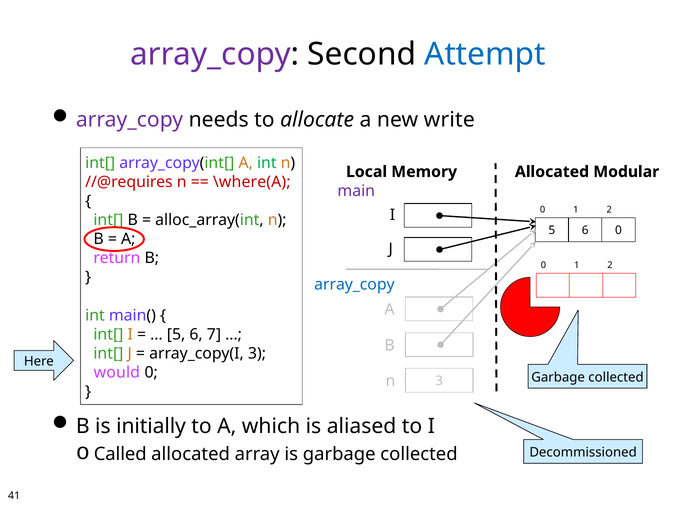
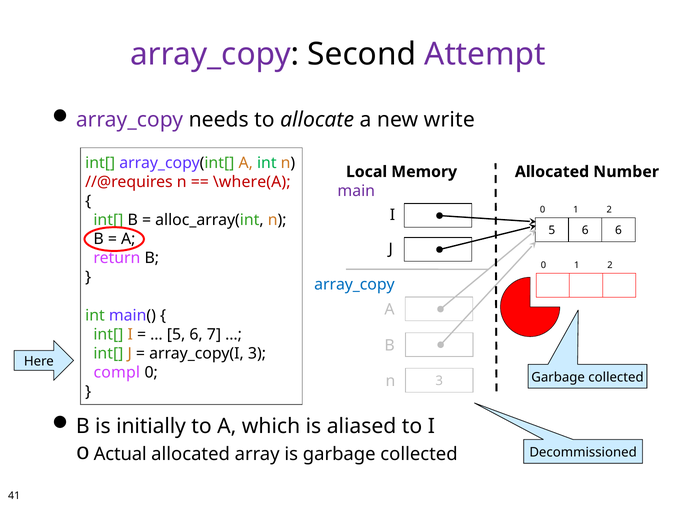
Attempt colour: blue -> purple (485, 54)
Modular: Modular -> Number (626, 172)
6 0: 0 -> 6 (618, 230)
would: would -> compl (117, 372)
Called: Called -> Actual (120, 454)
